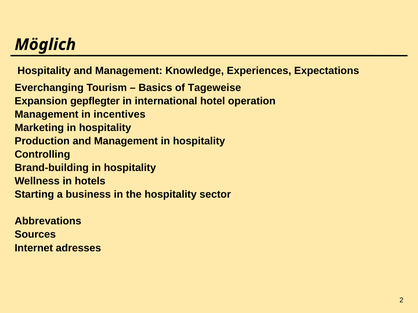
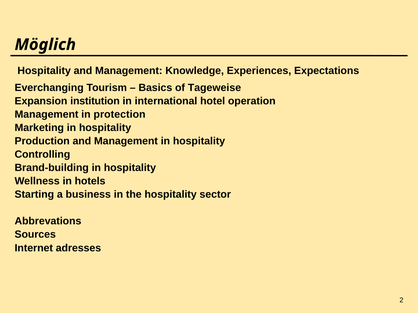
gepflegter: gepflegter -> institution (95, 101)
incentives: incentives -> protection (120, 115)
